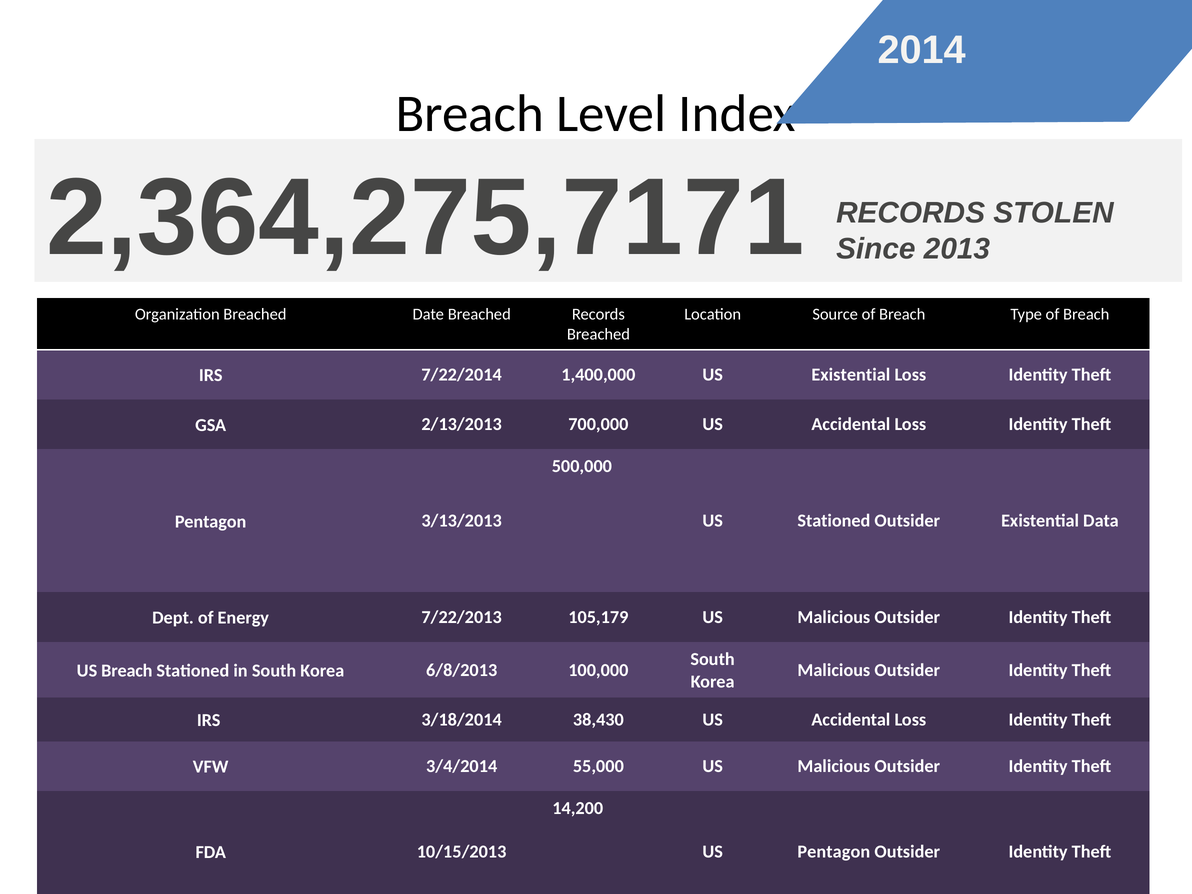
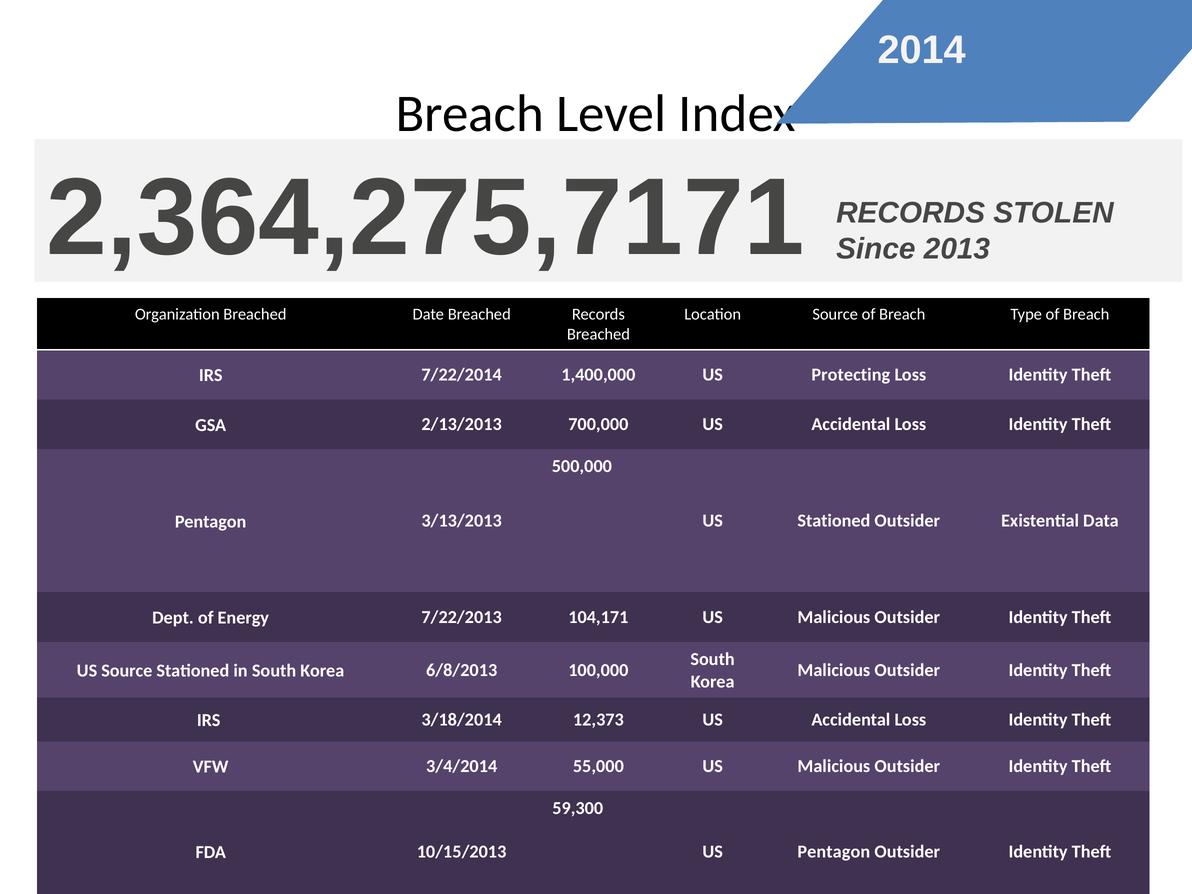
US Existential: Existential -> Protecting (851, 375)
105,179: 105,179 -> 104,171 (598, 617)
US Breach: Breach -> Source (127, 671)
38,430: 38,430 -> 12,373 (598, 720)
14,200: 14,200 -> 59,300 (578, 808)
